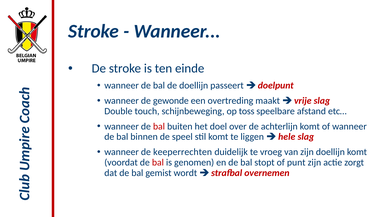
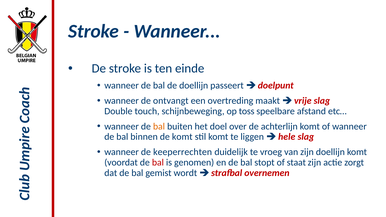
gewonde: gewonde -> ontvangt (171, 101)
bal colour: red -> orange (159, 126)
de speel: speel -> komt (182, 137)
punt: punt -> staat (296, 163)
